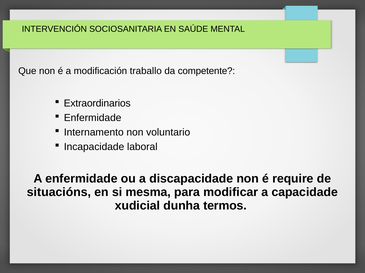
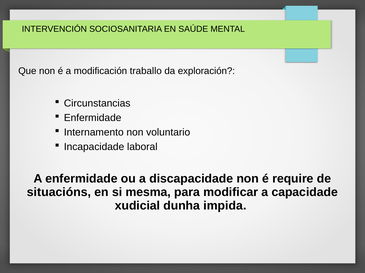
competente: competente -> exploración (206, 71)
Extraordinarios: Extraordinarios -> Circunstancias (97, 104)
termos: termos -> impida (225, 206)
